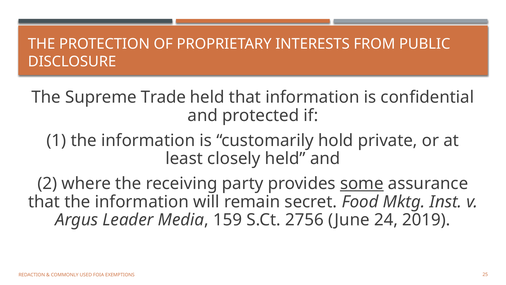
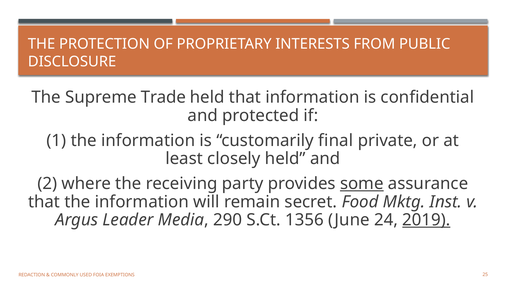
hold: hold -> final (336, 140)
159: 159 -> 290 (228, 220)
2756: 2756 -> 1356 (304, 220)
2019 underline: none -> present (426, 220)
